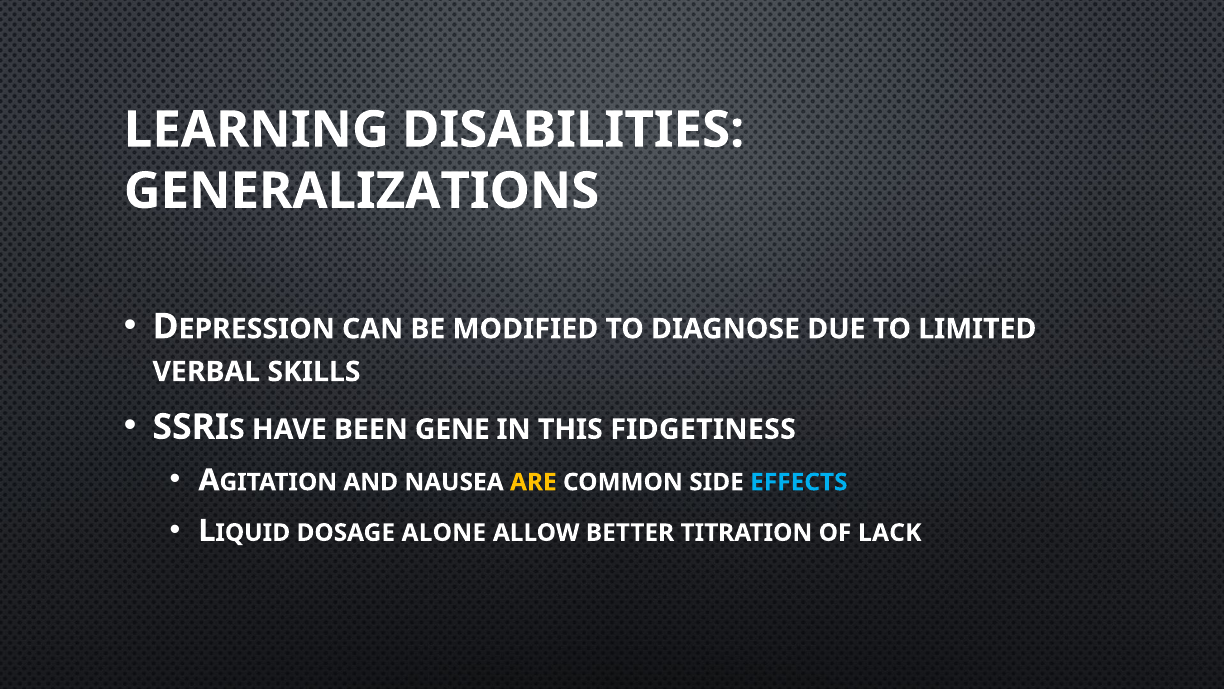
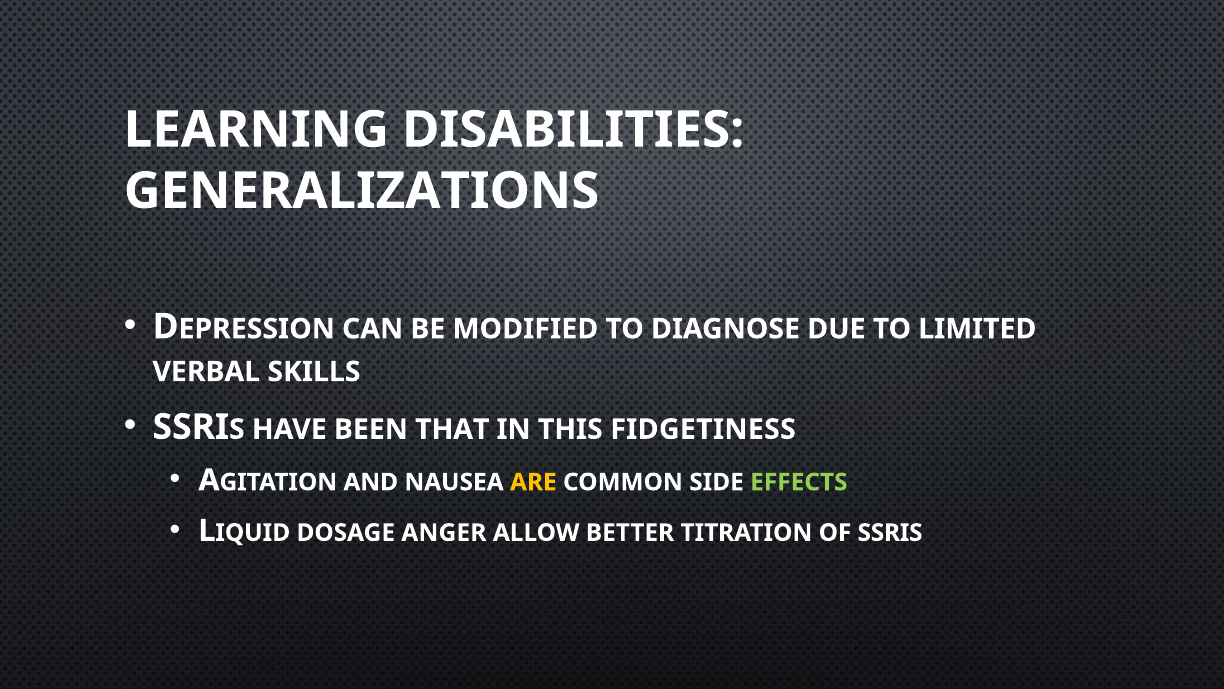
GENE: GENE -> THAT (452, 429)
EFFECTS colour: light blue -> light green (799, 482)
ALONE: ALONE -> ANGER (444, 532)
LACK: LACK -> SSRIS (890, 532)
